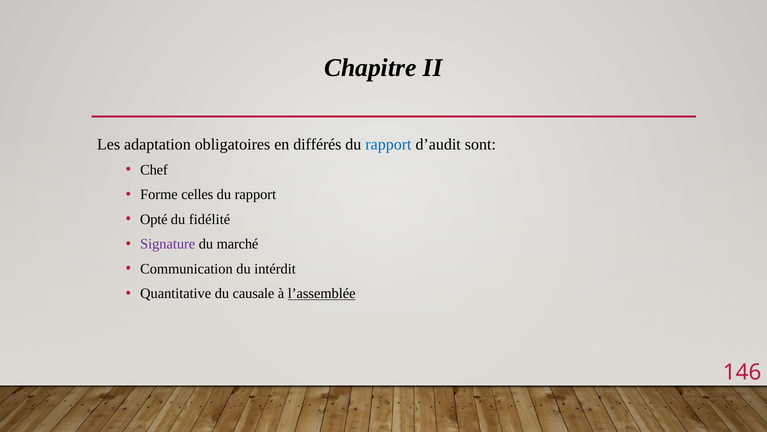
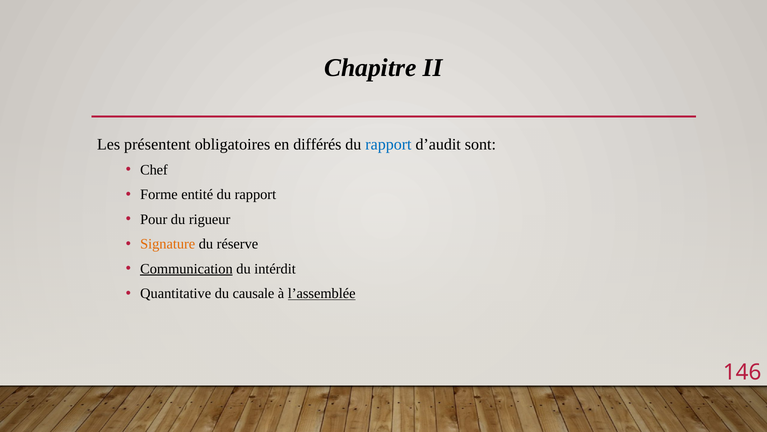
adaptation: adaptation -> présentent (157, 144)
celles: celles -> entité (197, 194)
Opté: Opté -> Pour (154, 219)
fidélité: fidélité -> rigueur (210, 219)
Signature colour: purple -> orange (168, 244)
marché: marché -> réserve (237, 244)
Communication underline: none -> present (186, 268)
